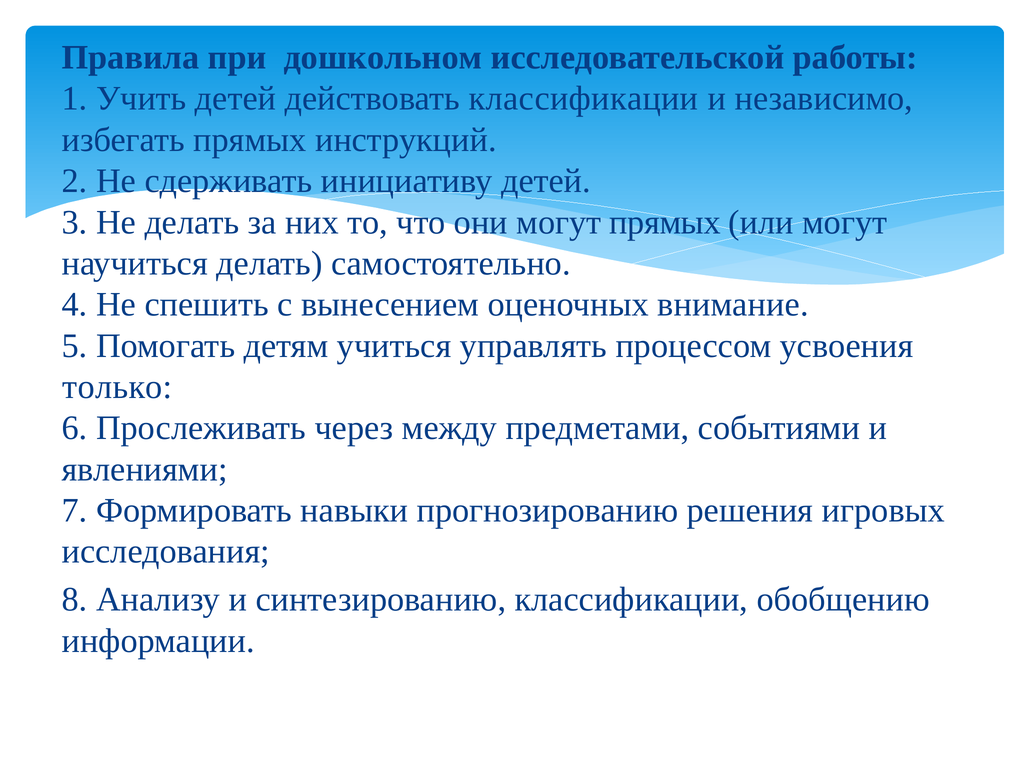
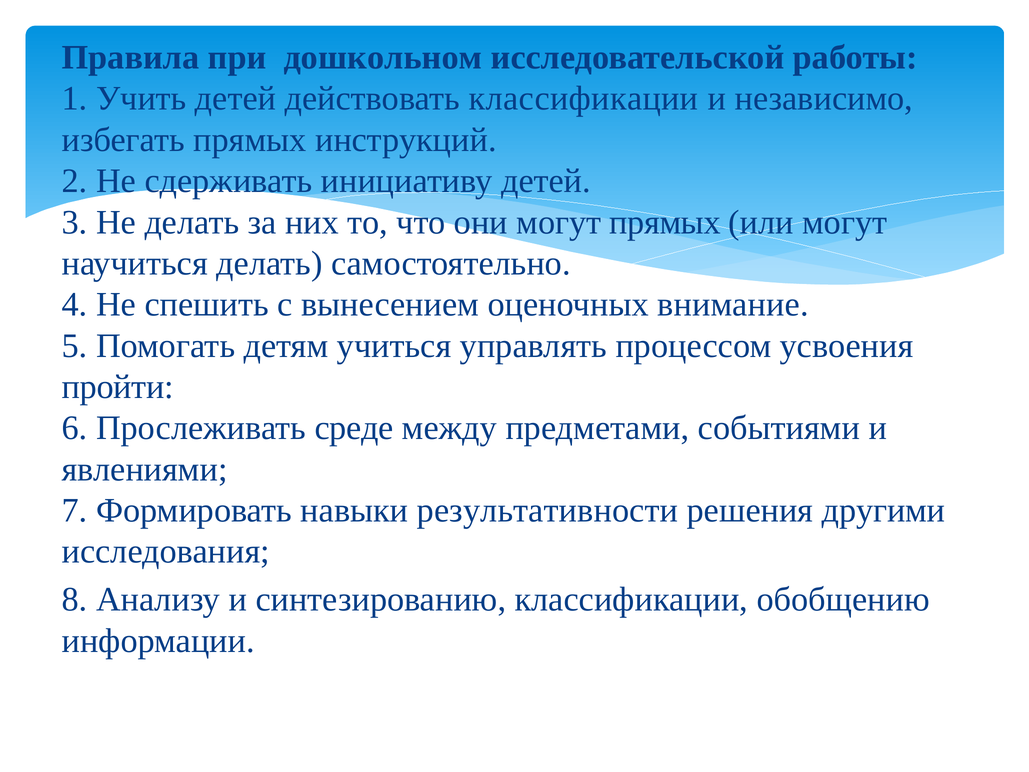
только: только -> пройти (118, 387)
через: через -> среде (354, 428)
прогнозированию: прогнозированию -> результативности (547, 510)
игровых: игровых -> другими (883, 510)
